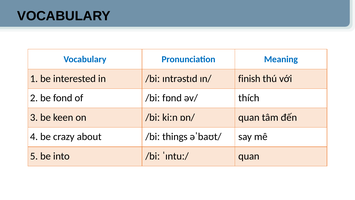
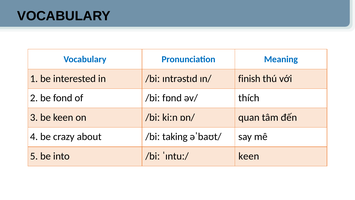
things: things -> taking (175, 137)
ˈɪntuː/ quan: quan -> keen (249, 156)
